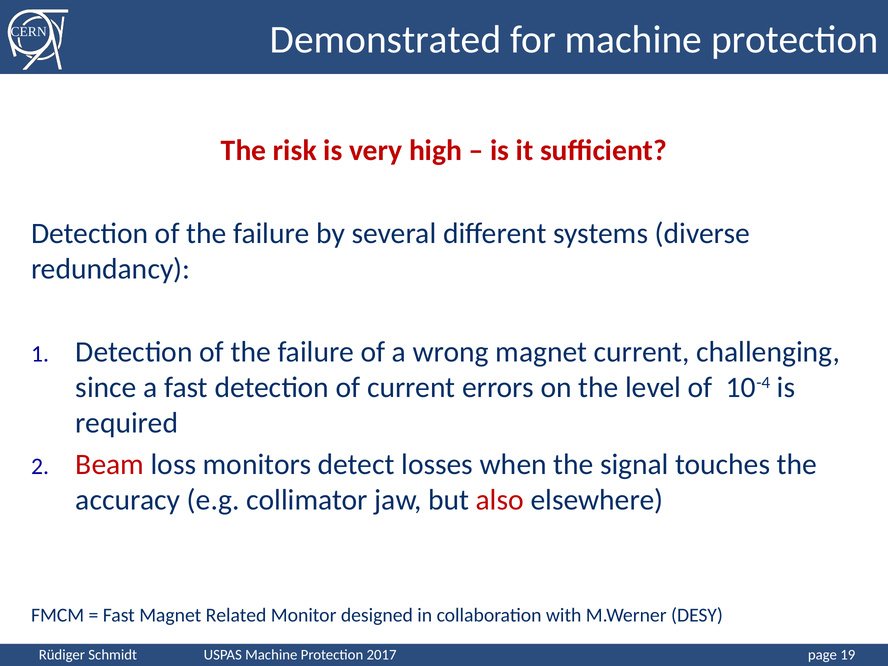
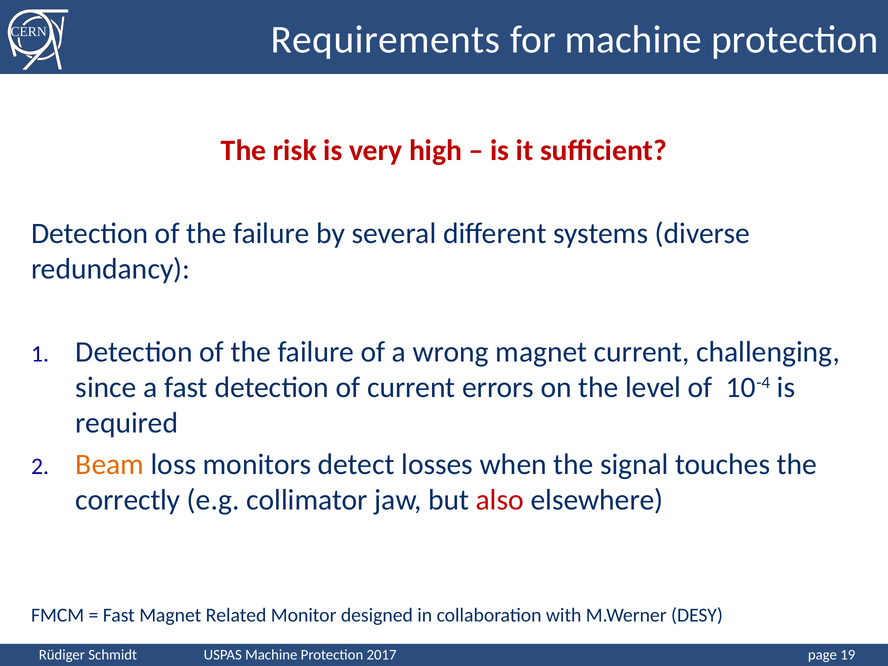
Demonstrated: Demonstrated -> Requirements (385, 40)
Beam colour: red -> orange (110, 464)
accuracy: accuracy -> correctly (128, 500)
